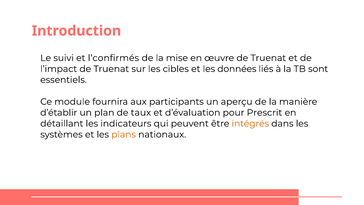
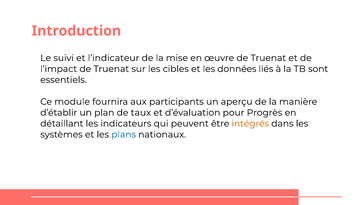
l’confirmés: l’confirmés -> l’indicateur (114, 58)
Prescrit: Prescrit -> Progrès (264, 113)
plans colour: orange -> blue (124, 134)
